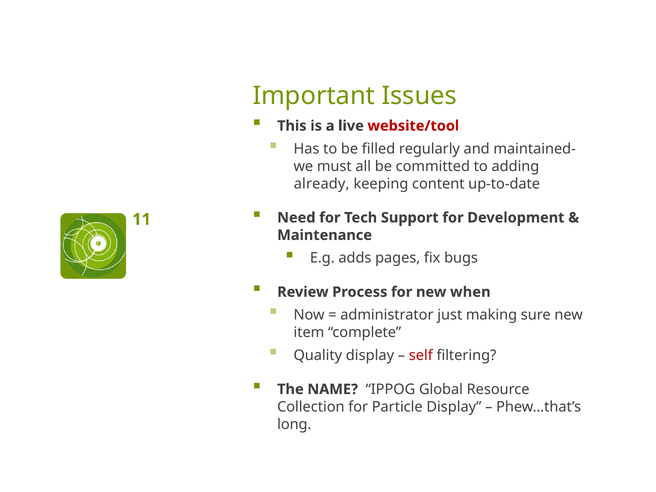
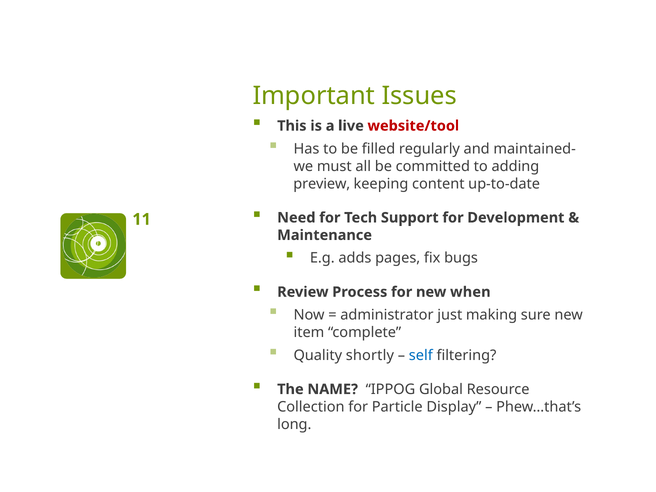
already: already -> preview (322, 184)
Quality display: display -> shortly (370, 355)
self colour: red -> blue (421, 355)
